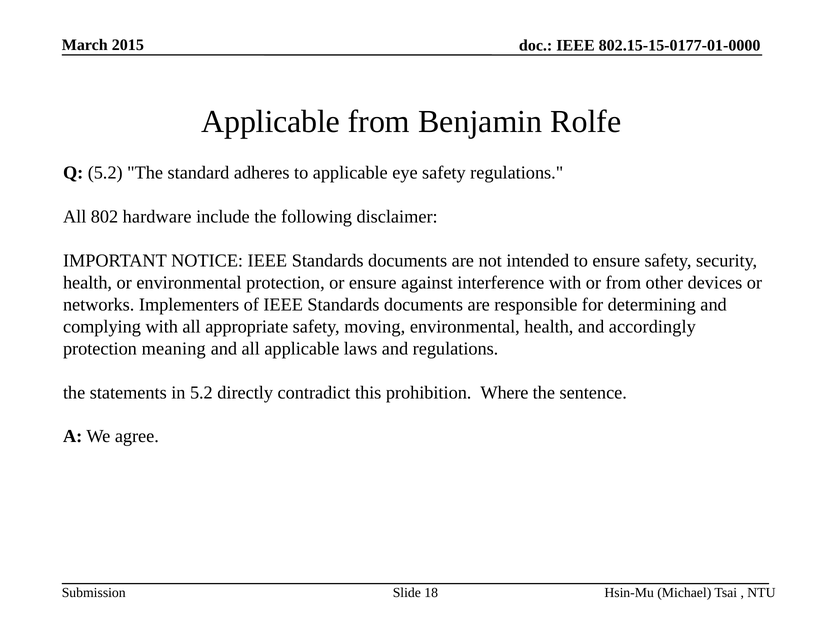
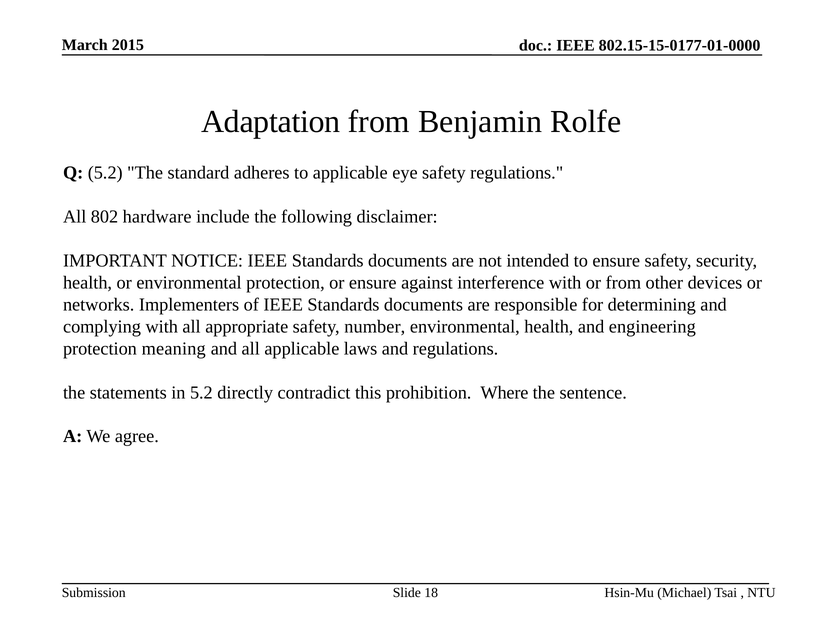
Applicable: Applicable -> Adaptation (271, 122)
moving: moving -> number (375, 327)
accordingly: accordingly -> engineering (652, 327)
